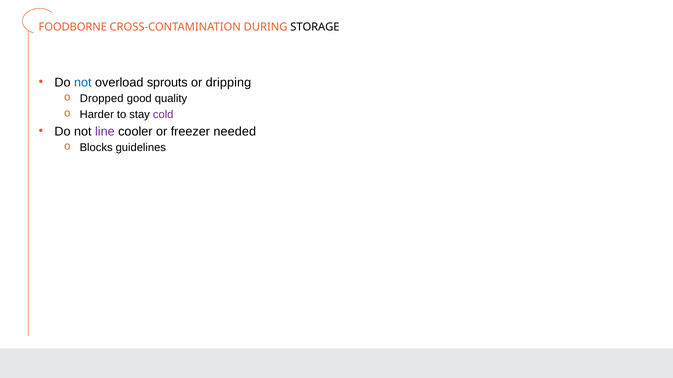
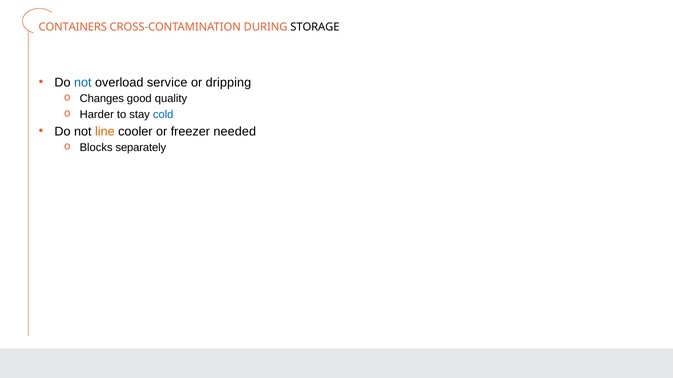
FOODBORNE: FOODBORNE -> CONTAINERS (73, 27)
sprouts: sprouts -> service (167, 82)
Dropped: Dropped -> Changes (102, 99)
cold colour: purple -> blue (163, 115)
line colour: purple -> orange (105, 132)
guidelines: guidelines -> separately (141, 148)
